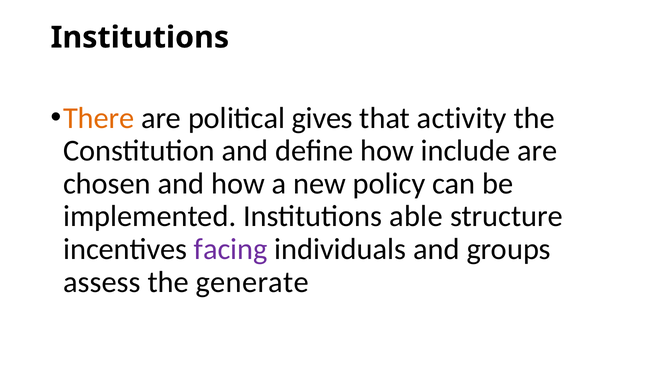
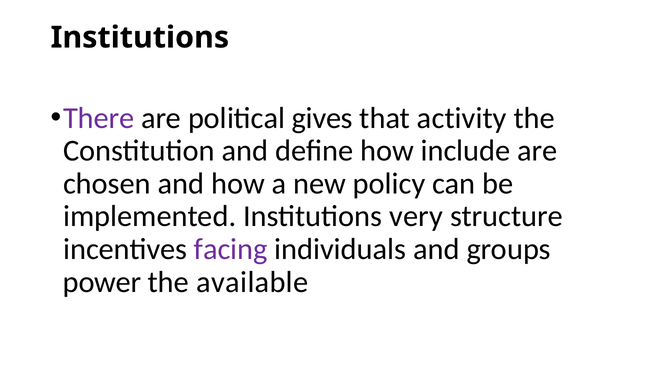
There colour: orange -> purple (99, 118)
able: able -> very (416, 217)
assess: assess -> power (102, 282)
generate: generate -> available (252, 282)
